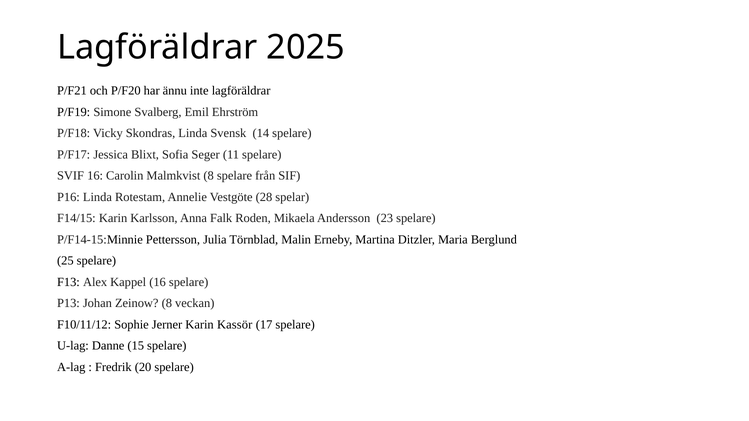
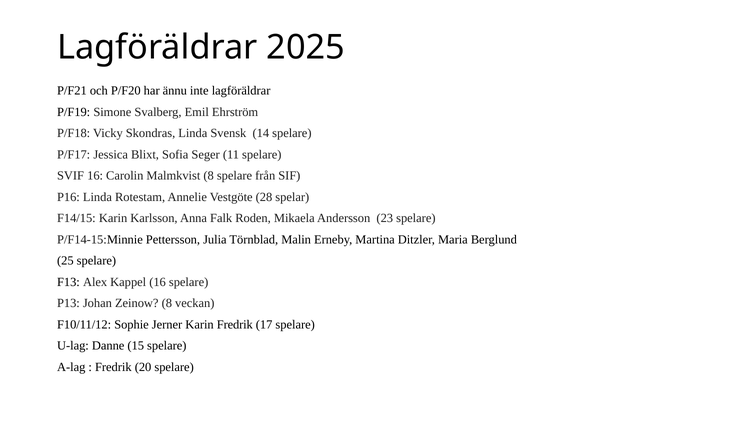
Karin Kassör: Kassör -> Fredrik (235, 325)
